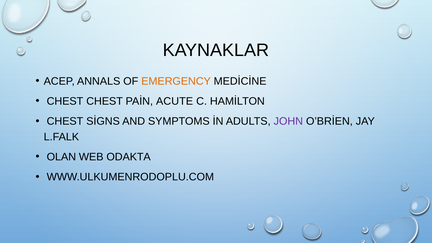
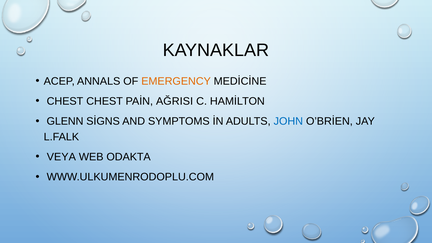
ACUTE: ACUTE -> AĞRISI (175, 101)
CHEST: CHEST -> GLENN (65, 121)
JOHN colour: purple -> blue (288, 121)
OLAN: OLAN -> VEYA (61, 157)
